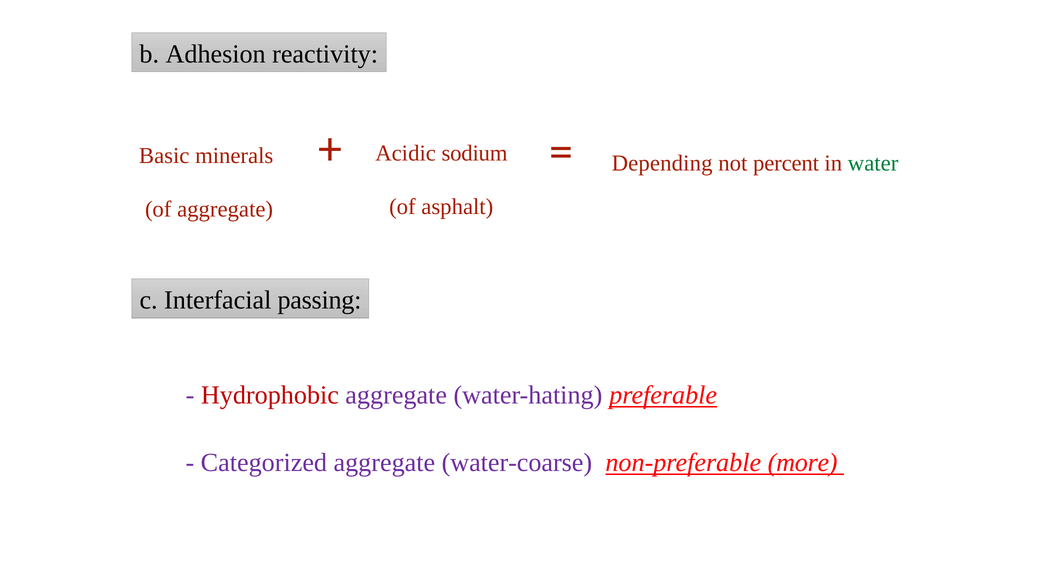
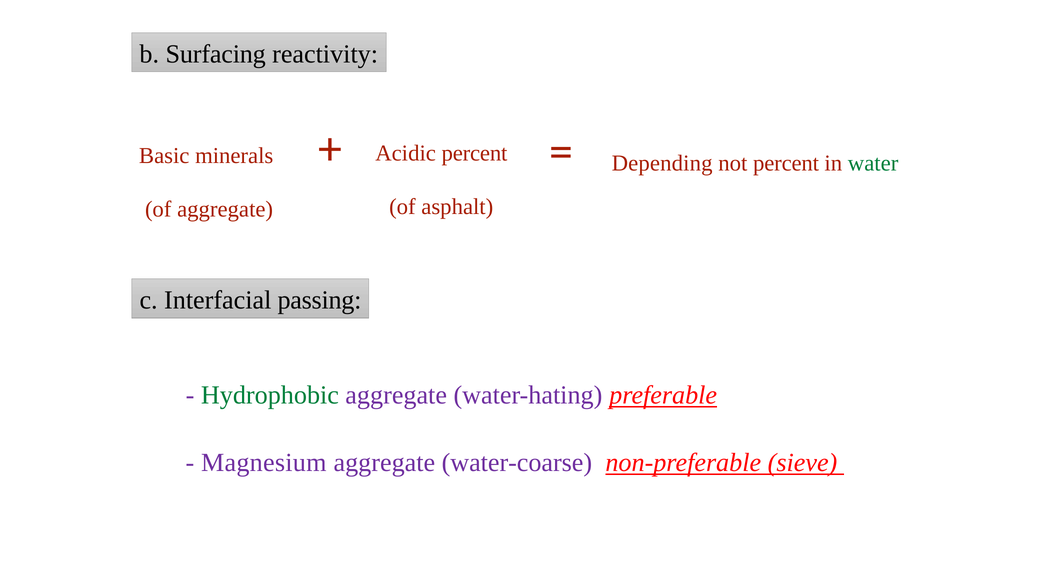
Adhesion: Adhesion -> Surfacing (216, 54)
Acidic sodium: sodium -> percent (474, 153)
Hydrophobic colour: red -> green (270, 395)
Categorized: Categorized -> Magnesium (264, 463)
more: more -> sieve (803, 463)
